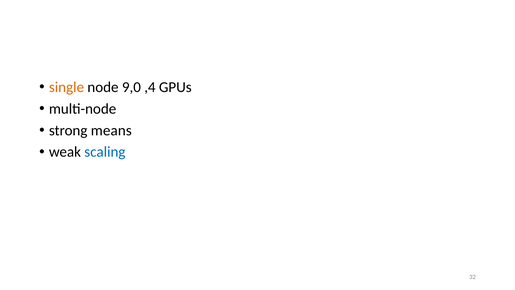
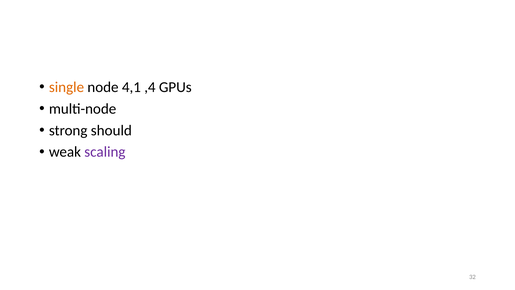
9,0: 9,0 -> 4,1 (131, 87)
means: means -> should (111, 130)
scaling colour: blue -> purple (105, 152)
